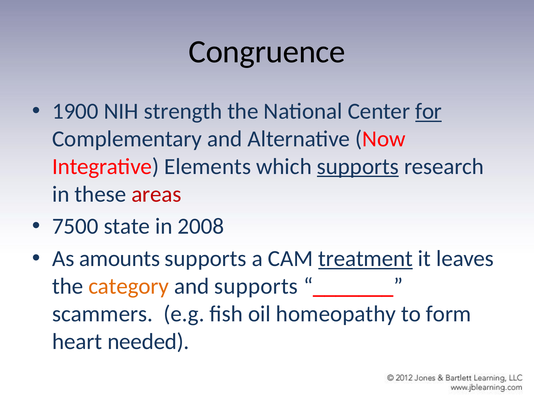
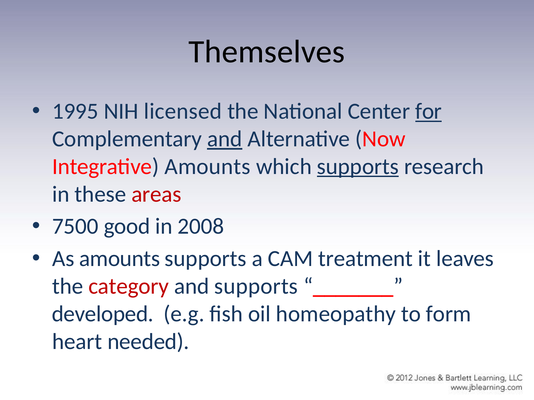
Congruence: Congruence -> Themselves (267, 52)
1900: 1900 -> 1995 (75, 112)
strength: strength -> licensed (183, 112)
and underline: none -> present (225, 139)
Integrative Elements: Elements -> Amounts (207, 167)
state: state -> good (127, 227)
treatment underline: present -> none (366, 259)
category colour: orange -> red (129, 287)
scammers: scammers -> developed (103, 314)
